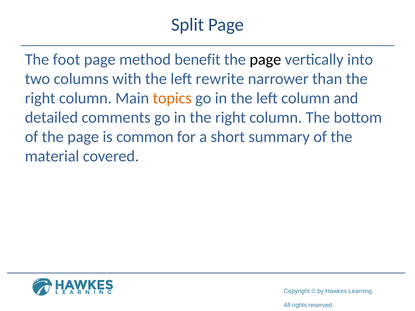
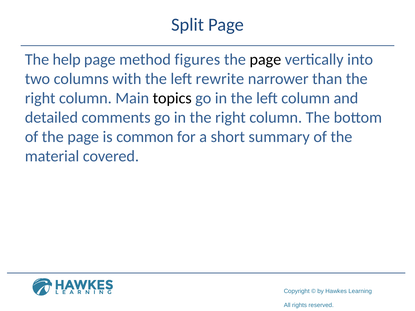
foot: foot -> help (67, 60)
benefit: benefit -> figures (197, 60)
topics colour: orange -> black (172, 98)
